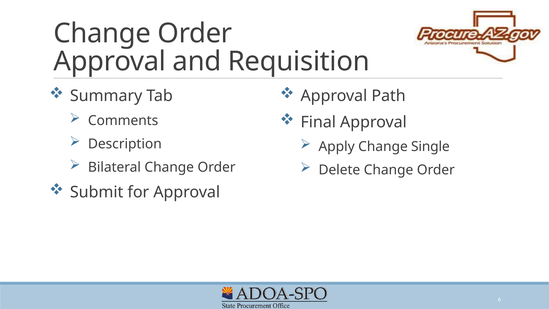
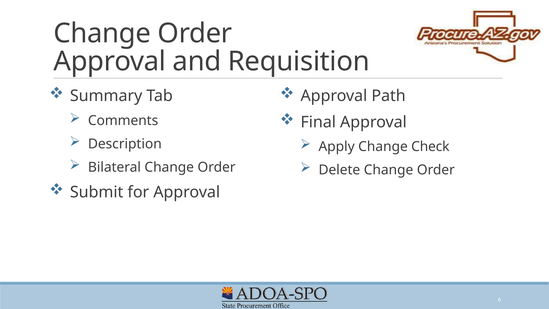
Single: Single -> Check (430, 147)
